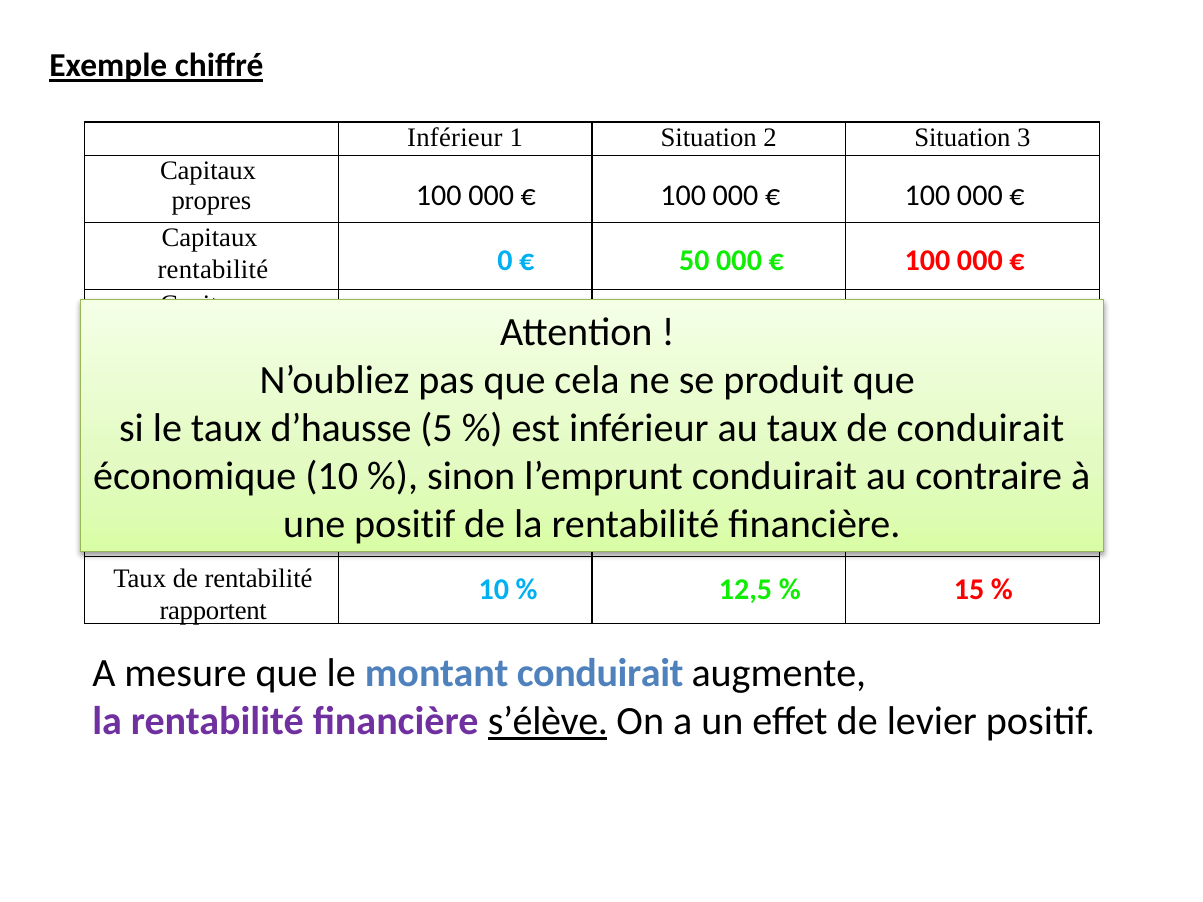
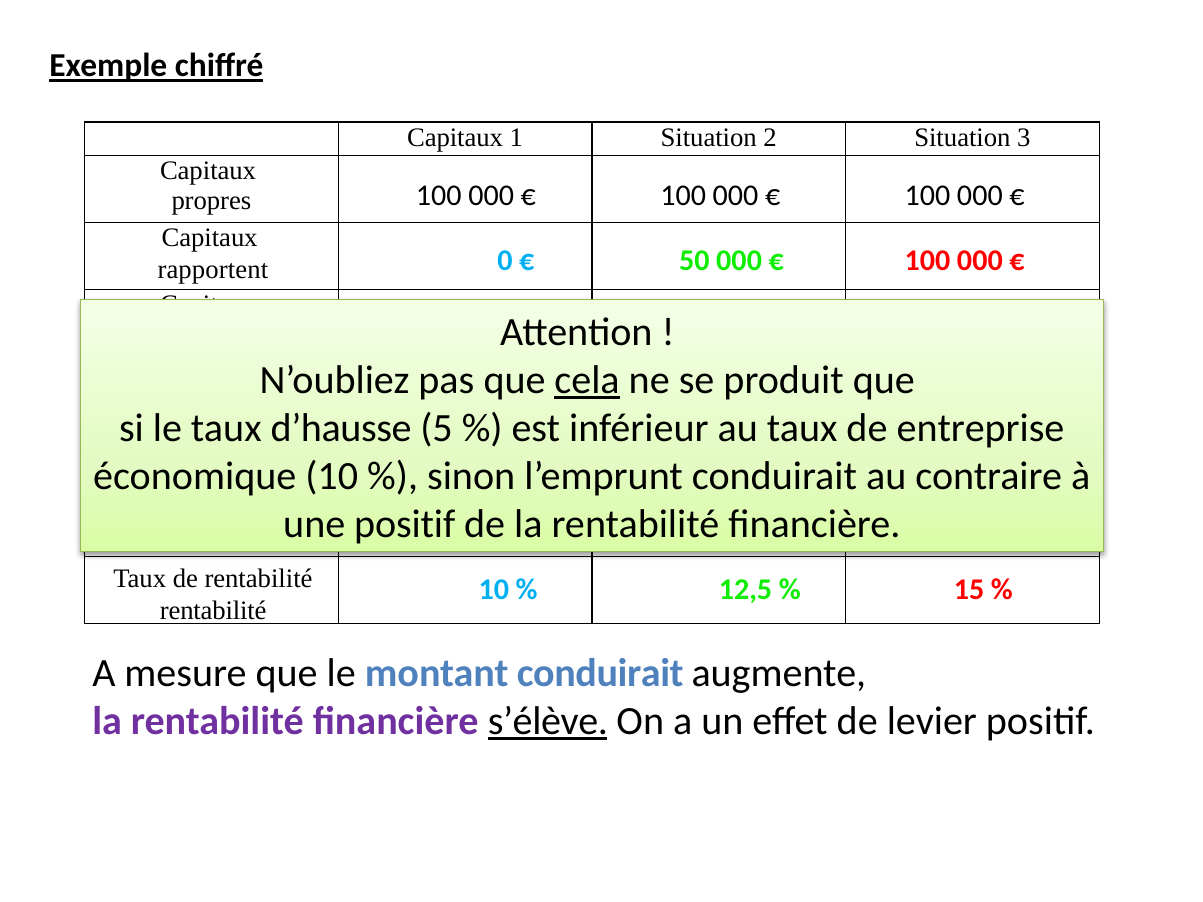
Inférieur: Inférieur -> Capitaux (455, 137)
rentabilité: rentabilité -> rapportent (213, 270)
cela underline: none -> present (587, 380)
de conduirait: conduirait -> entreprise (981, 429)
rapportent: rapportent -> rentabilité (213, 611)
